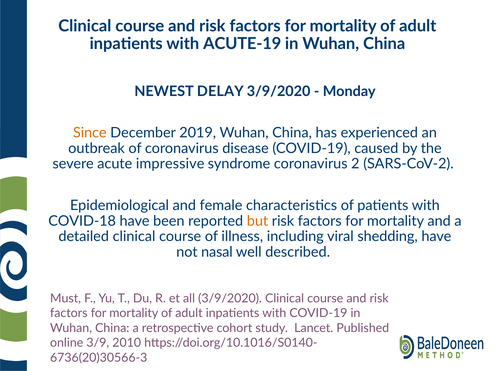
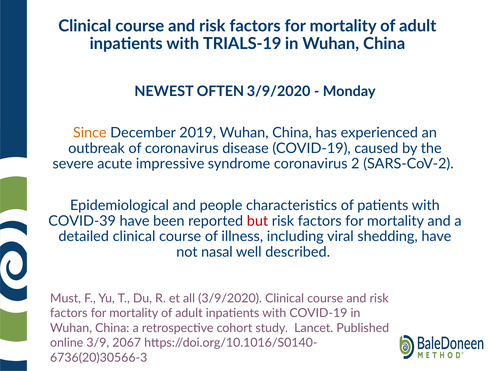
ACUTE-19: ACUTE-19 -> TRIALS-19 (242, 44)
DELAY: DELAY -> OFTEN (220, 91)
female: female -> people (221, 206)
COVID-18: COVID-18 -> COVID-39 (82, 221)
but colour: orange -> red (257, 221)
2010: 2010 -> 2067 (127, 343)
